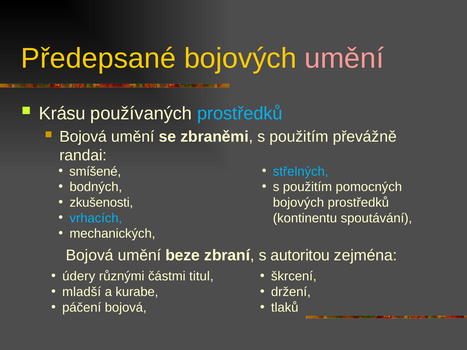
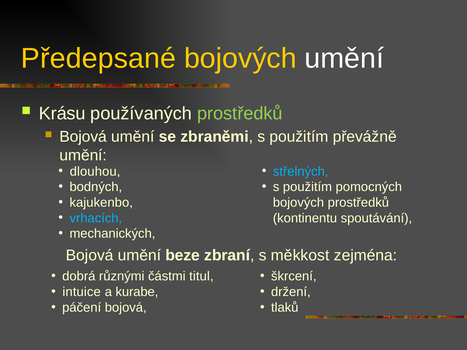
umění colour: pink -> white (344, 58)
prostředků colour: light blue -> light green (240, 114)
randai: randai -> umění (83, 156)
smíšené: smíšené -> dlouhou (95, 172)
zkušenosti: zkušenosti -> kajukenbo (101, 203)
autoritou: autoritou -> měkkost (300, 255)
údery: údery -> dobrá (79, 277)
mladší: mladší -> intuice (82, 292)
